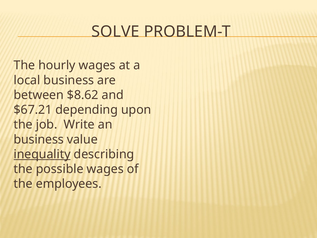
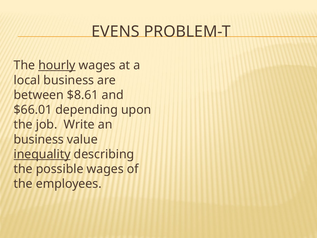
SOLVE: SOLVE -> EVENS (115, 32)
hourly underline: none -> present (57, 65)
$8.62: $8.62 -> $8.61 (83, 95)
$67.21: $67.21 -> $66.01 (33, 110)
